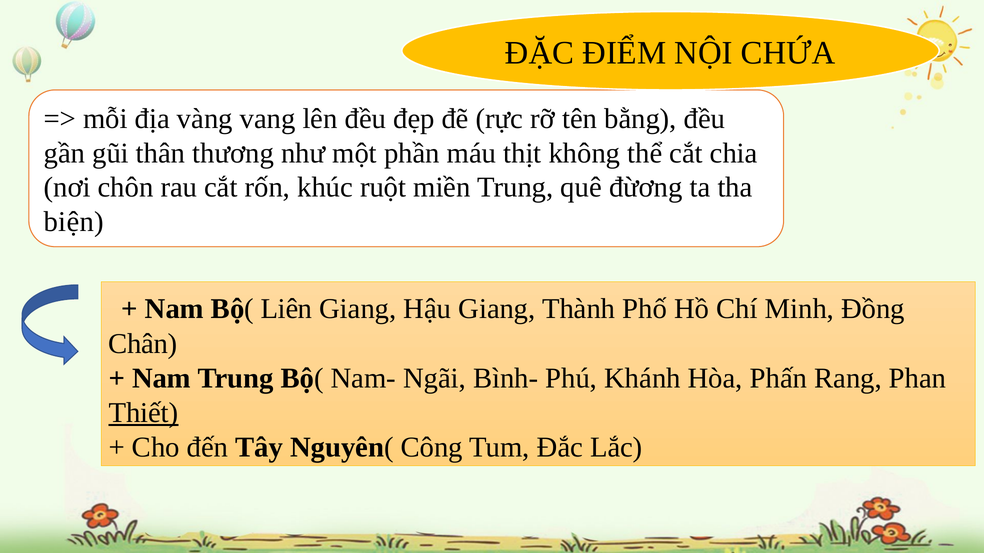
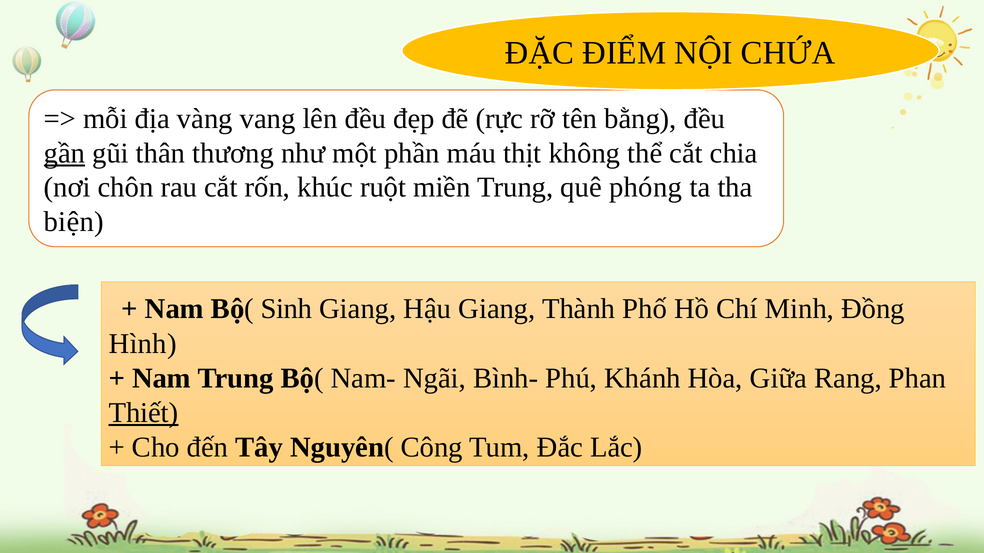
gần underline: none -> present (64, 153)
đừơng: đừơng -> phóng (646, 188)
Liên: Liên -> Sinh (286, 309)
Chân: Chân -> Hình (143, 344)
Phấn: Phấn -> Giữa (778, 379)
